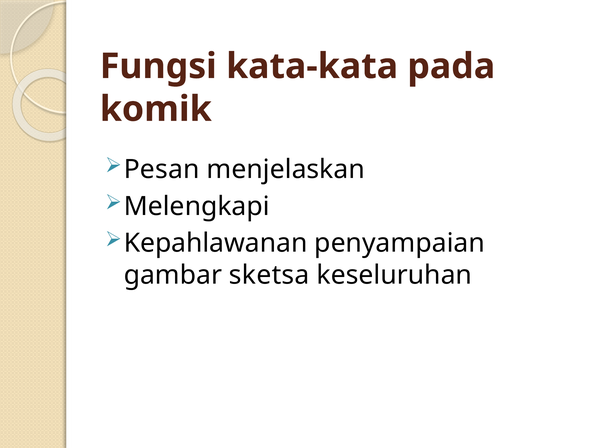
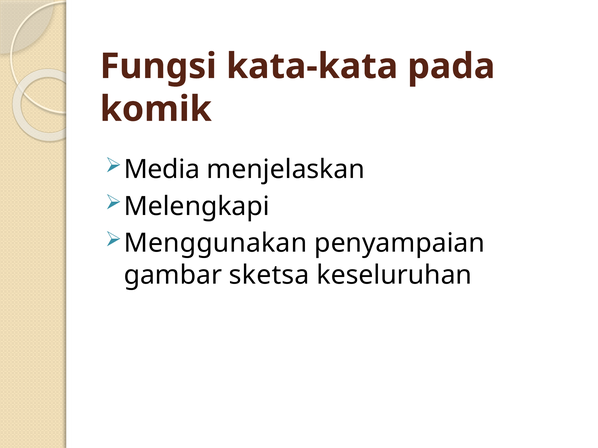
Pesan: Pesan -> Media (162, 170)
Kepahlawanan: Kepahlawanan -> Menggunakan (215, 243)
